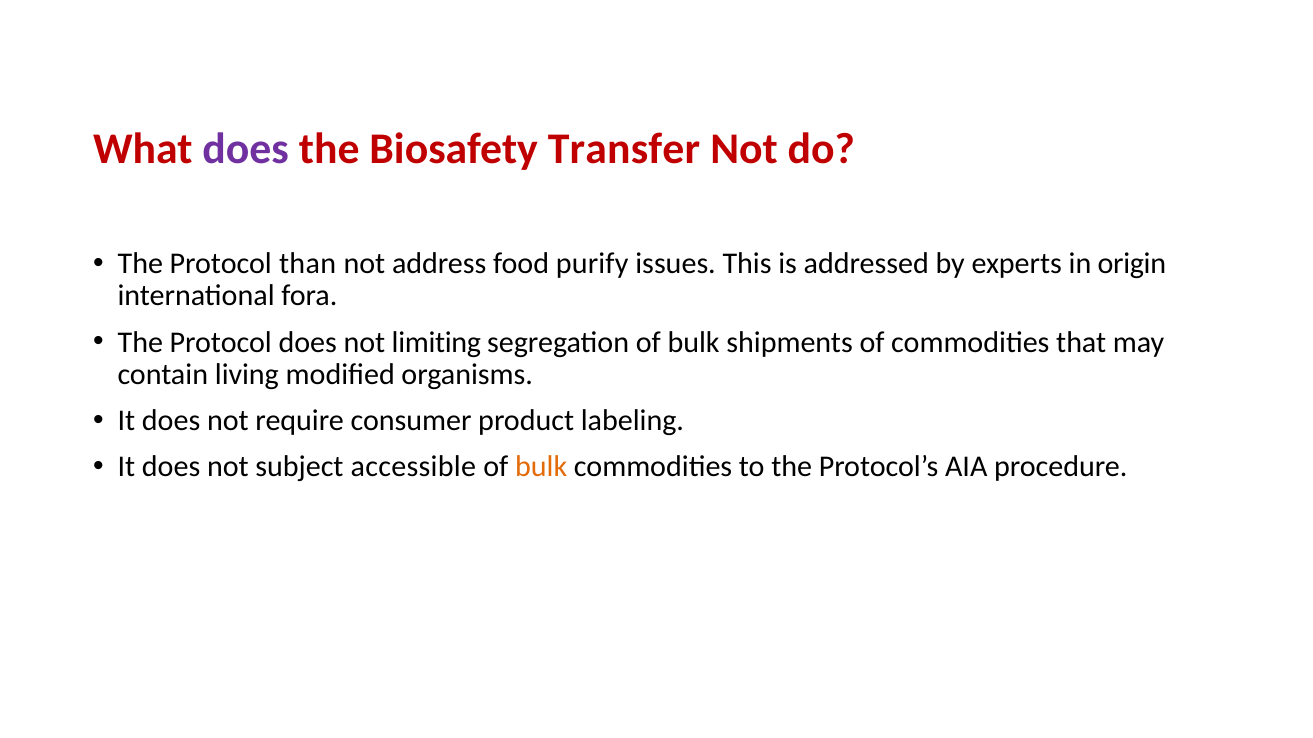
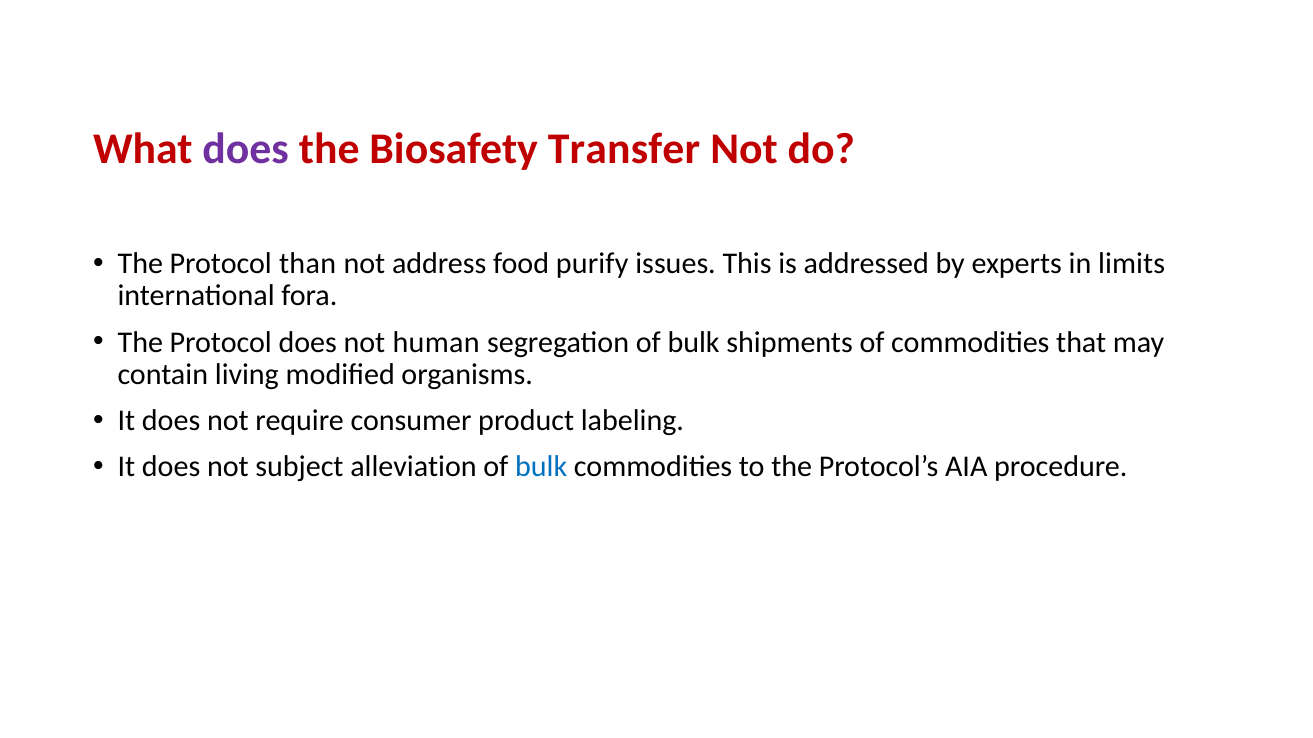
origin: origin -> limits (1132, 264)
limiting: limiting -> human (436, 342)
accessible: accessible -> alleviation (413, 467)
bulk colour: orange -> blue (541, 467)
